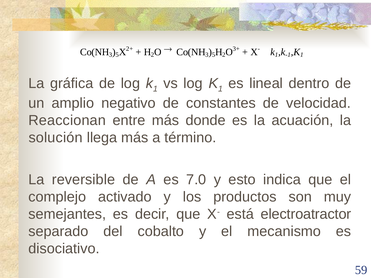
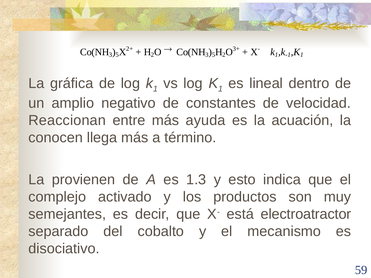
donde: donde -> ayuda (206, 120)
solución: solución -> conocen (56, 138)
reversible: reversible -> provienen (84, 180)
7.0: 7.0 -> 1.3 (196, 180)
